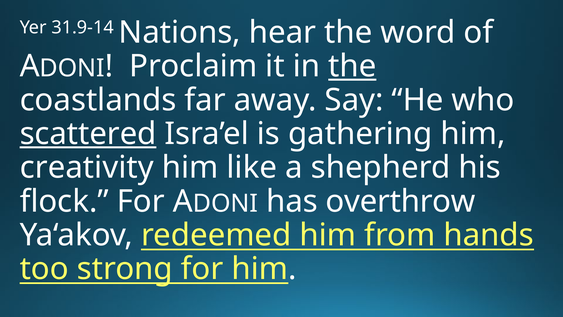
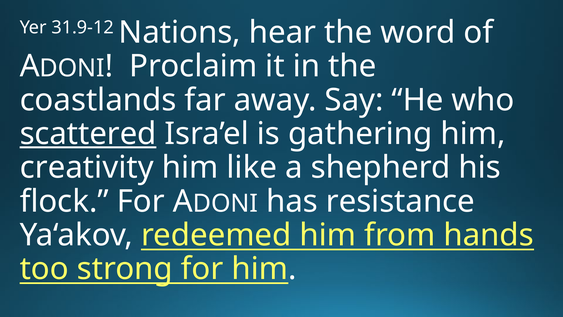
31.9-14: 31.9-14 -> 31.9-12 (83, 27)
the underline: present -> none (352, 66)
overthrow: overthrow -> resistance (400, 201)
